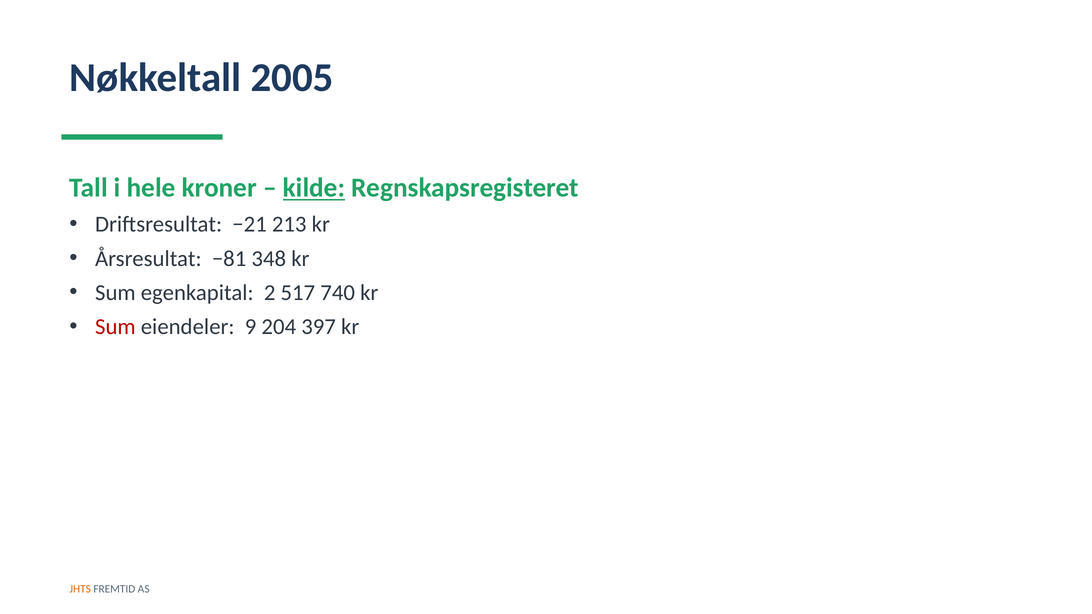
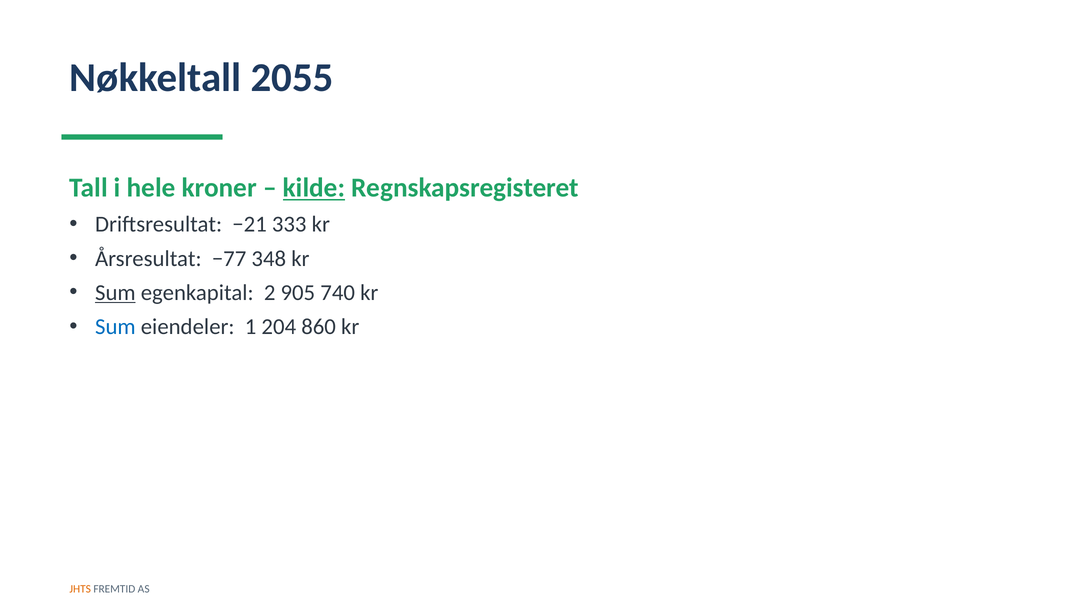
2005: 2005 -> 2055 (292, 78)
213: 213 -> 333 (289, 225)
−81: −81 -> −77 (229, 259)
Sum underline: none -> present (115, 293)
517: 517 -> 905 (298, 293)
Sum colour: red -> blue (115, 327)
9: 9 -> 1 (251, 327)
397: 397 -> 860 (319, 327)
